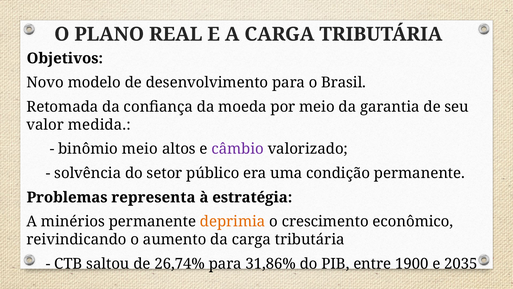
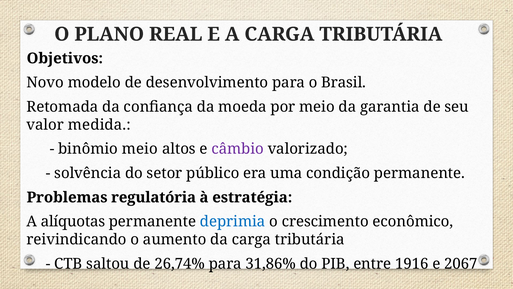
representa: representa -> regulatória (154, 197)
minérios: minérios -> alíquotas (73, 221)
deprimia colour: orange -> blue (233, 221)
1900: 1900 -> 1916 (412, 263)
2035: 2035 -> 2067 (461, 263)
